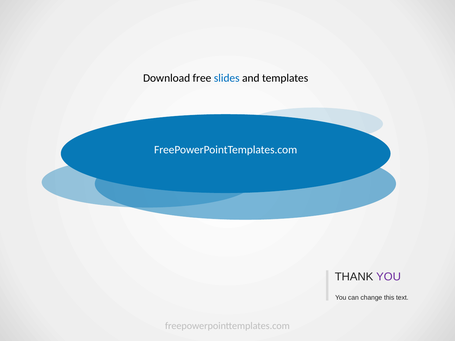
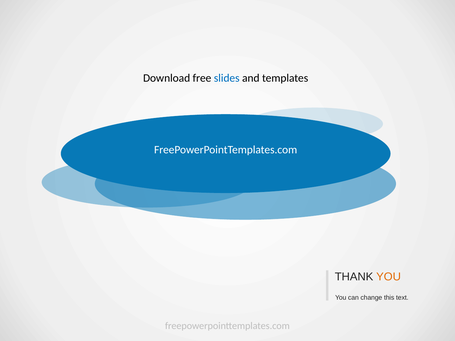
YOU colour: purple -> orange (389, 277)
